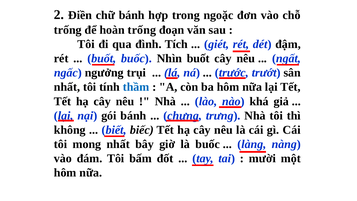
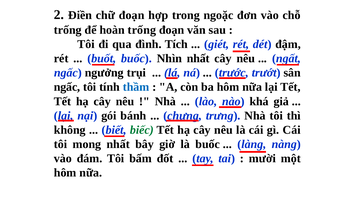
chữ bánh: bánh -> đoạn (132, 15)
Nhìn buốt: buốt -> nhất (198, 58)
nhất: nhất -> ngấc (67, 87)
biếc colour: black -> green (142, 130)
